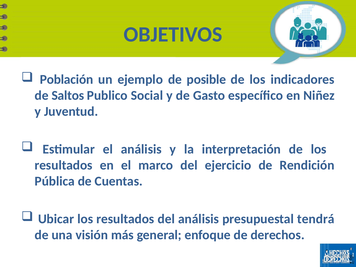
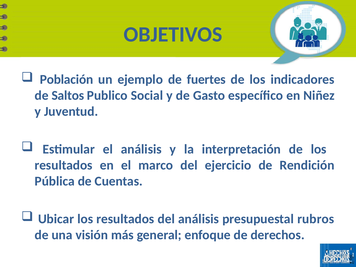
posible: posible -> fuertes (206, 80)
tendrá: tendrá -> rubros (316, 219)
